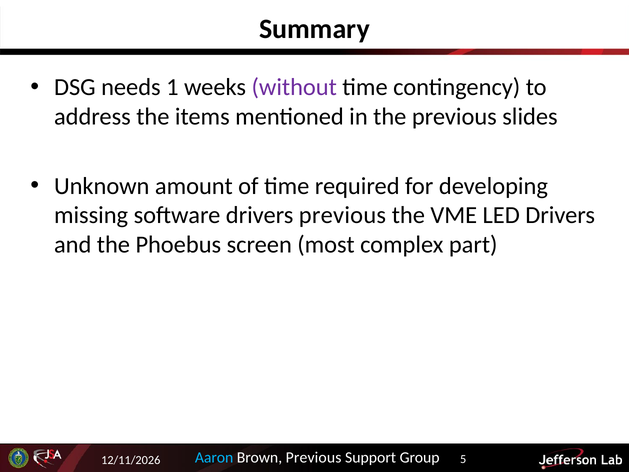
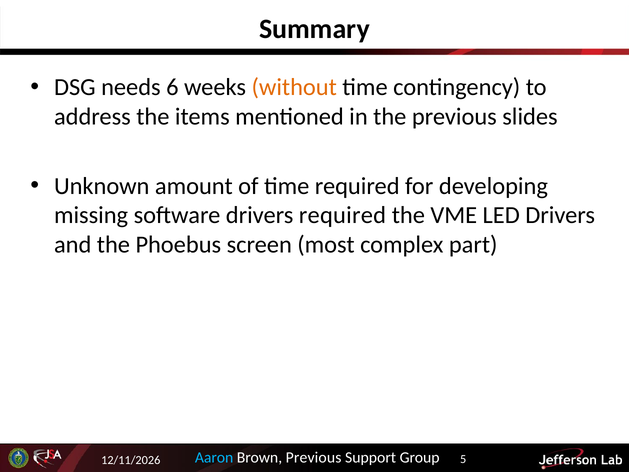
1: 1 -> 6 (172, 87)
without colour: purple -> orange (294, 87)
drivers previous: previous -> required (342, 215)
